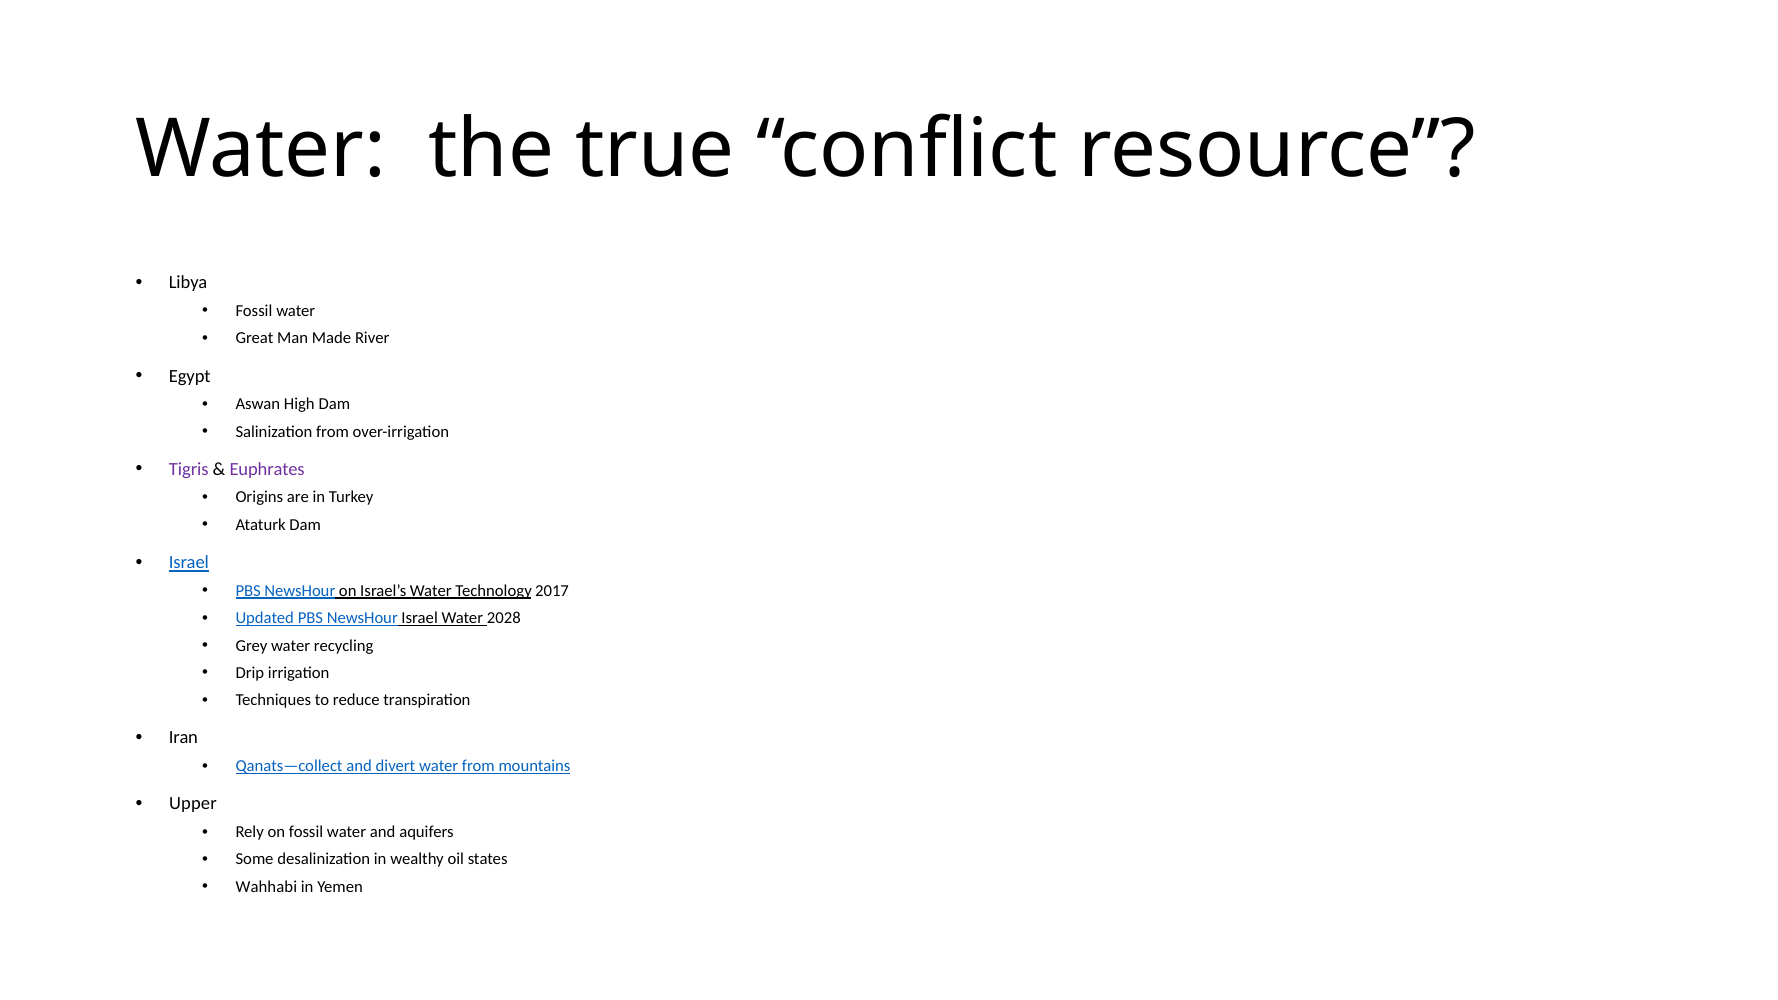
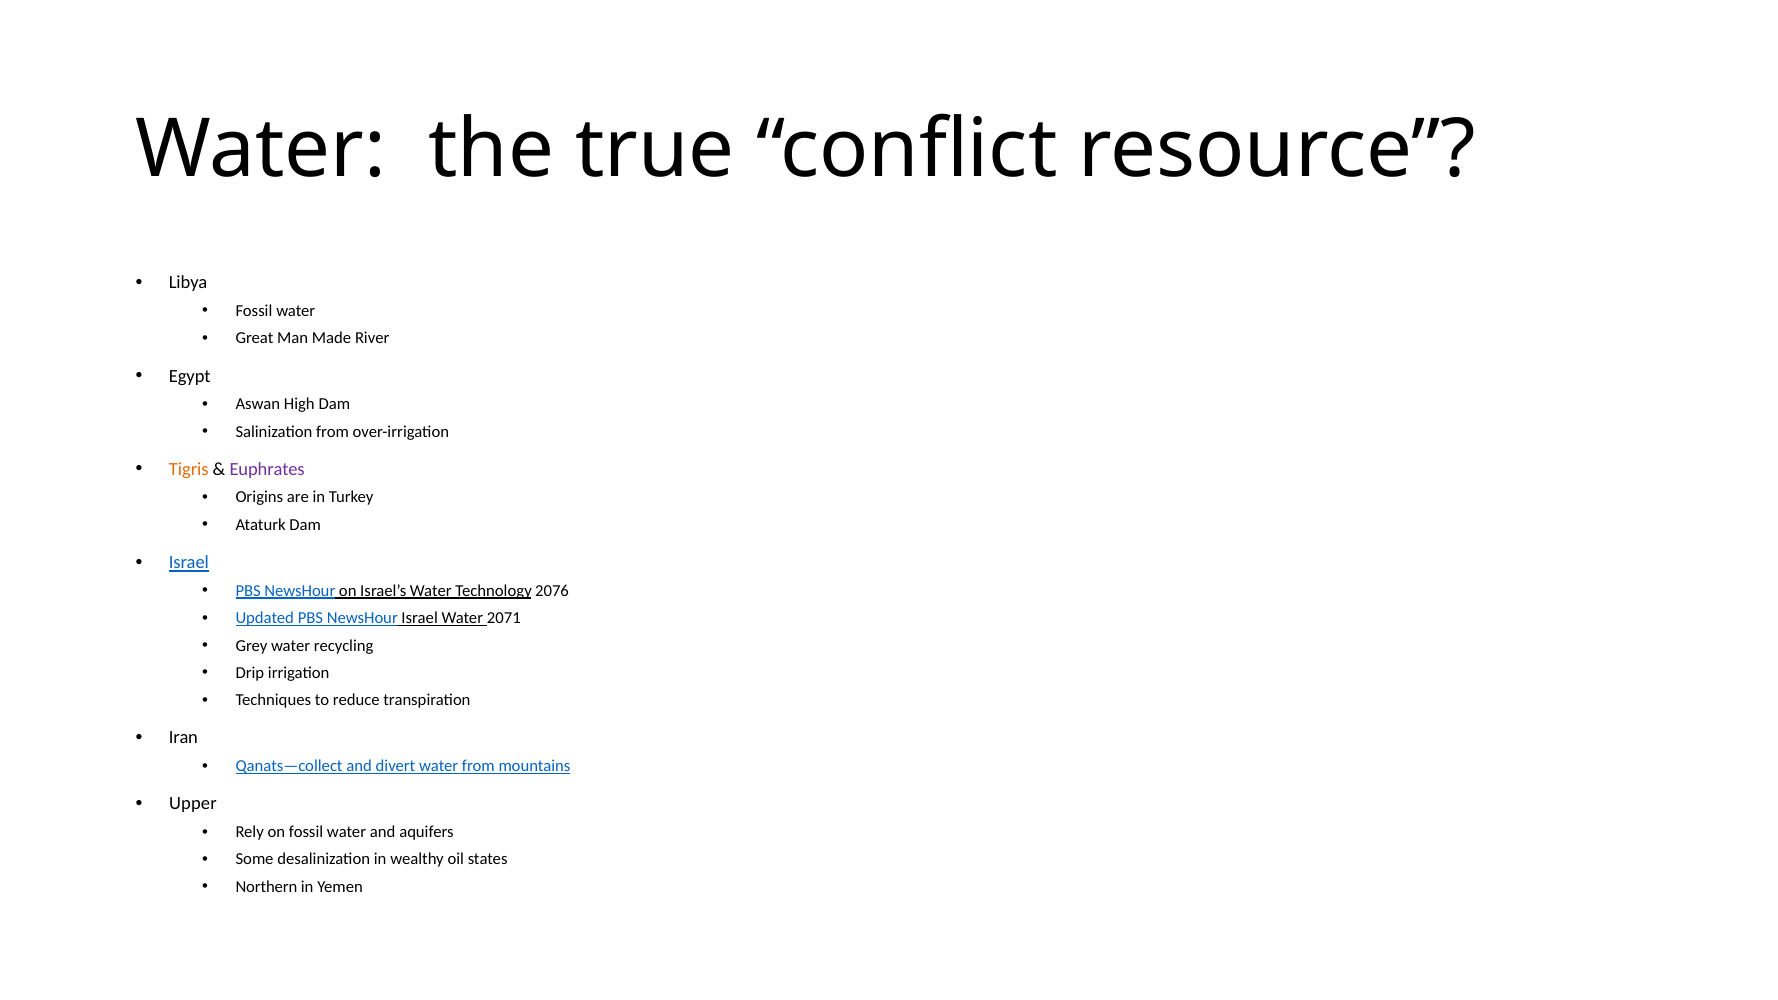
Tigris colour: purple -> orange (189, 469)
2017: 2017 -> 2076 (552, 591)
2028: 2028 -> 2071 (504, 618)
Wahhabi: Wahhabi -> Northern (266, 887)
